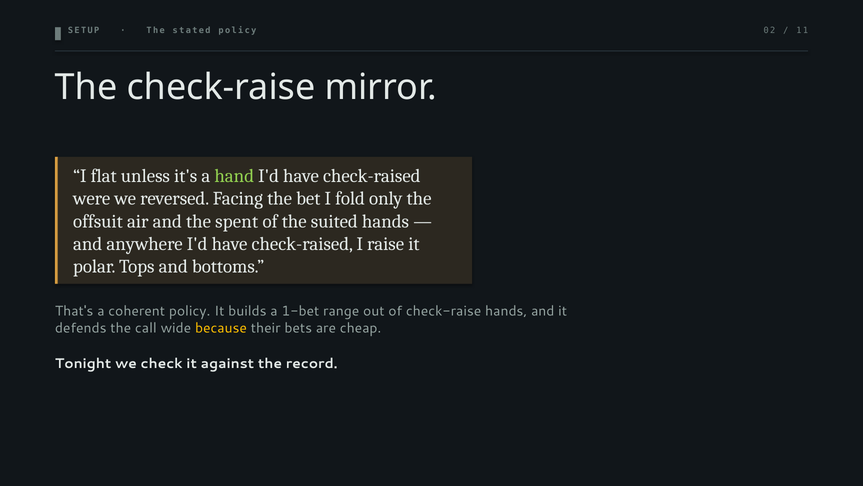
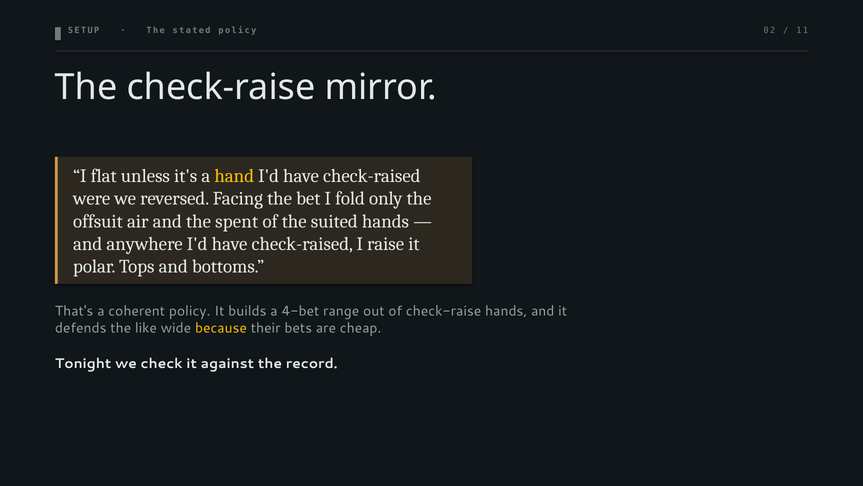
hand colour: light green -> yellow (234, 176)
1-bet: 1-bet -> 4-bet (300, 311)
call: call -> like (146, 328)
